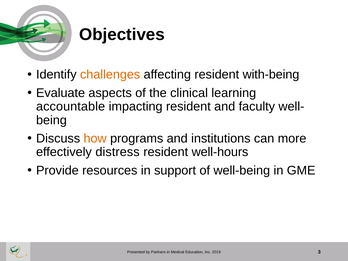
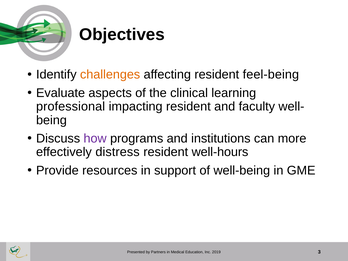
with-being: with-being -> feel-being (271, 75)
accountable: accountable -> professional (71, 107)
how colour: orange -> purple (95, 139)
